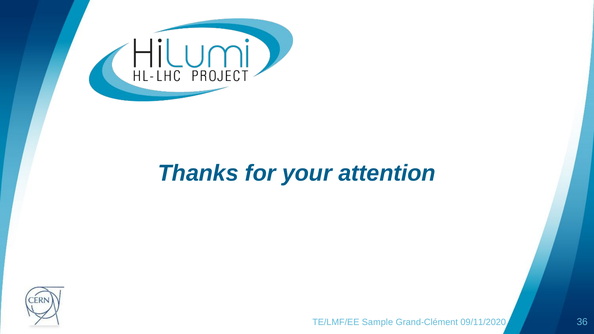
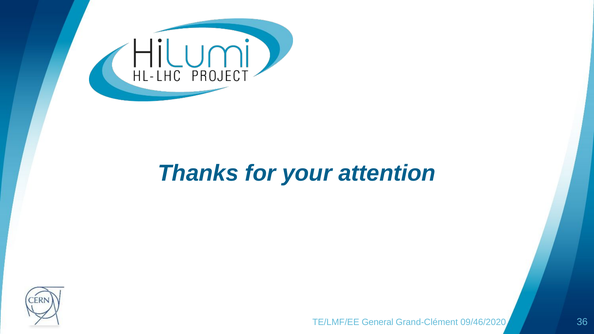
Sample: Sample -> General (378, 322)
09/11/2020: 09/11/2020 -> 09/46/2020 (483, 322)
